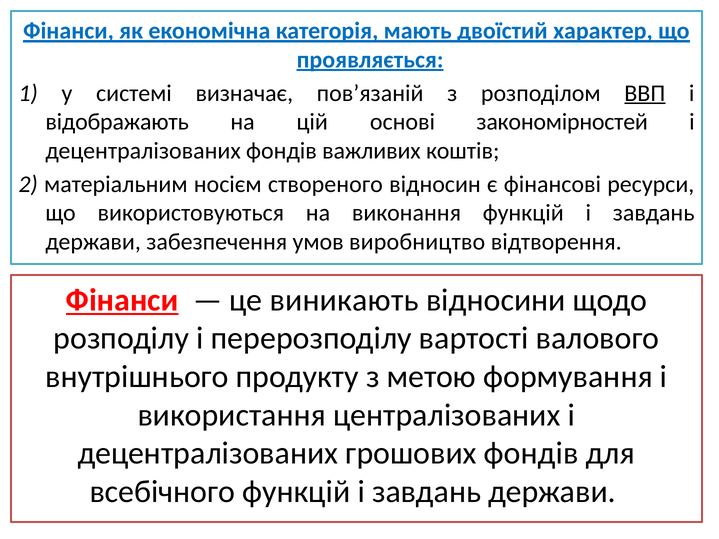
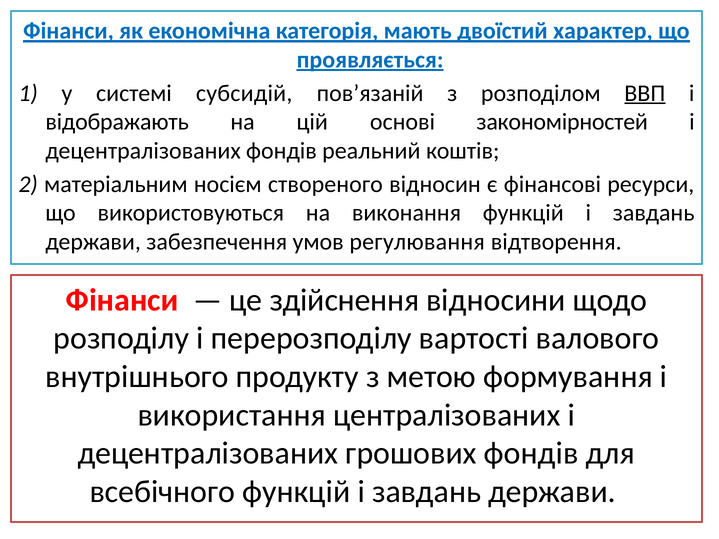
визначає: визначає -> субсидій (244, 93)
важливих: важливих -> реальний (371, 151)
виробництво: виробництво -> регулювання (417, 242)
Фінанси underline: present -> none (122, 300)
виникають: виникають -> здійснення (344, 300)
